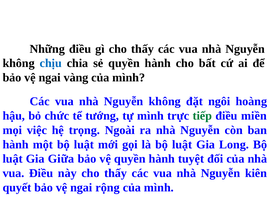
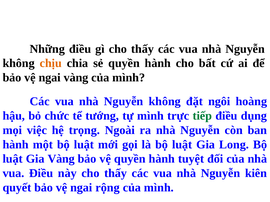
chịu colour: blue -> orange (51, 63)
miền: miền -> dụng (254, 116)
Gia Giữa: Giữa -> Vàng (61, 159)
